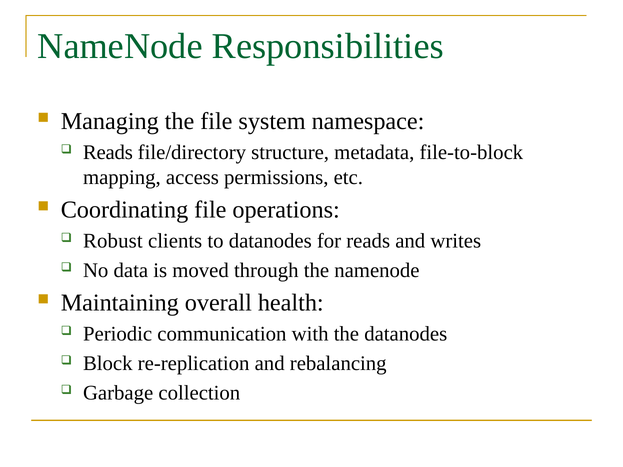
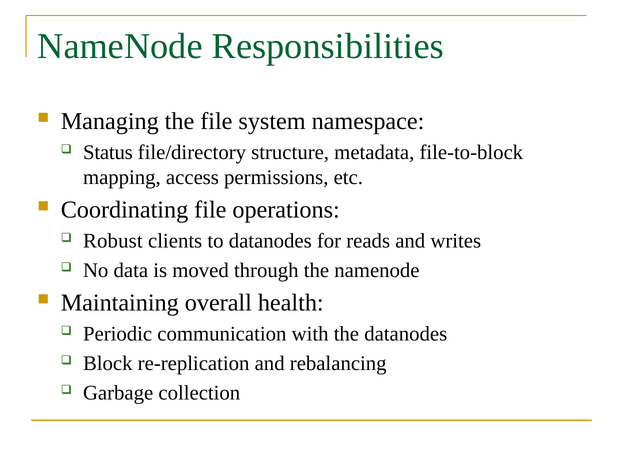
Reads: Reads -> Status (108, 152)
